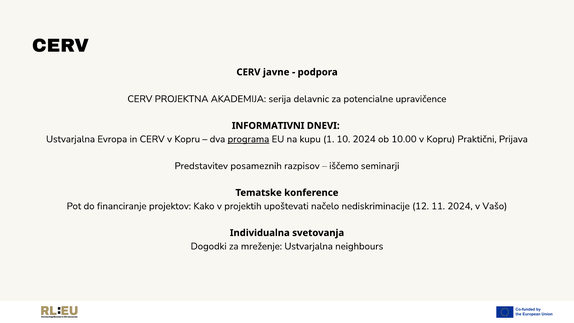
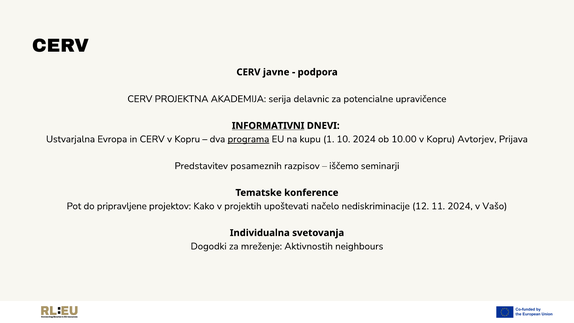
INFORMATIVNI underline: none -> present (268, 126)
Praktični: Praktični -> Avtorjev (477, 139)
financiranje: financiranje -> pripravljene (122, 206)
mreženje Ustvarjalna: Ustvarjalna -> Aktivnostih (309, 246)
